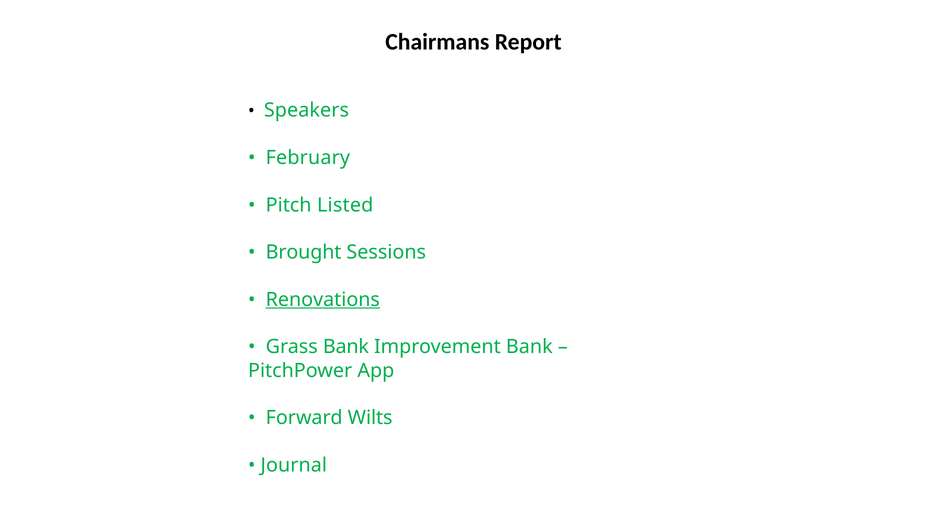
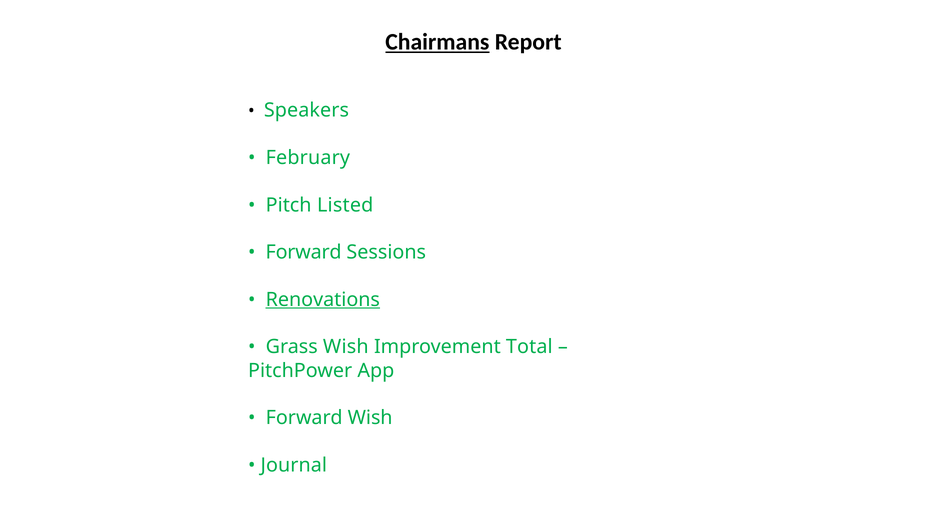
Chairmans underline: none -> present (437, 42)
Brought: Brought -> Forward (304, 253)
Grass Bank: Bank -> Wish (346, 347)
Improvement Bank: Bank -> Total (529, 347)
Forward Wilts: Wilts -> Wish (370, 418)
